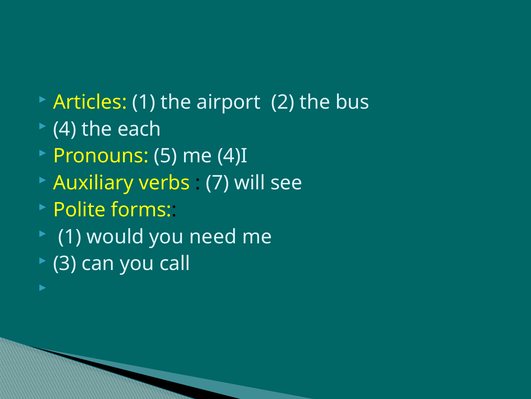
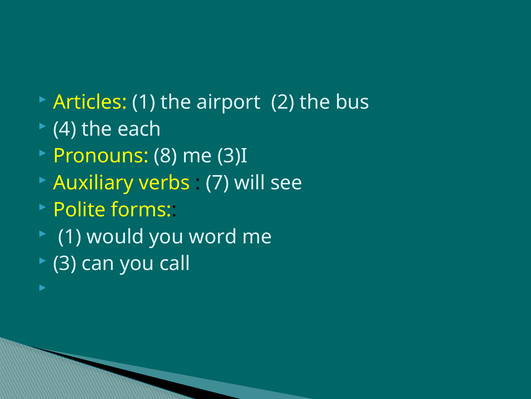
5: 5 -> 8 (166, 156)
4)I: 4)I -> 3)I (232, 156)
need: need -> word (213, 236)
